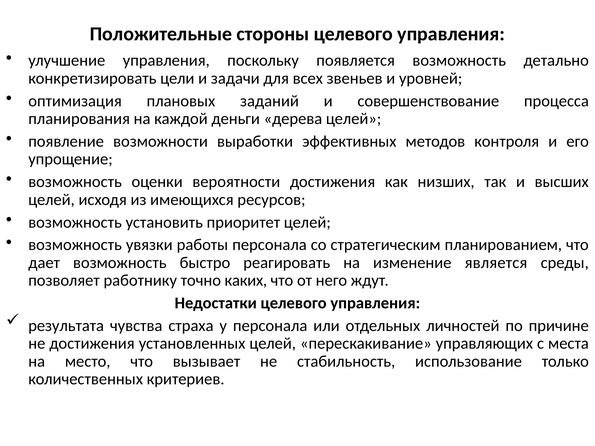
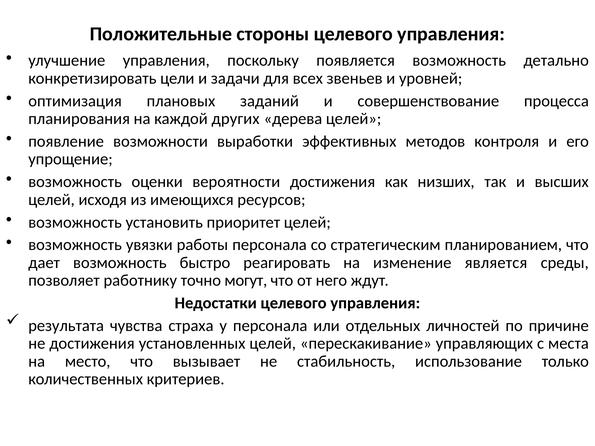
деньги: деньги -> других (236, 119)
каких: каких -> могут (246, 281)
